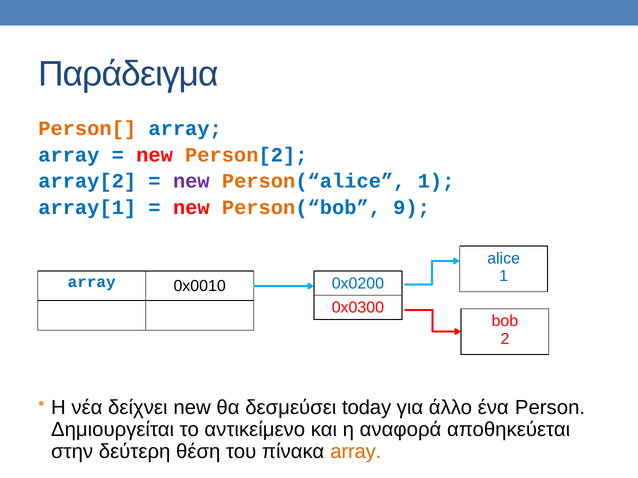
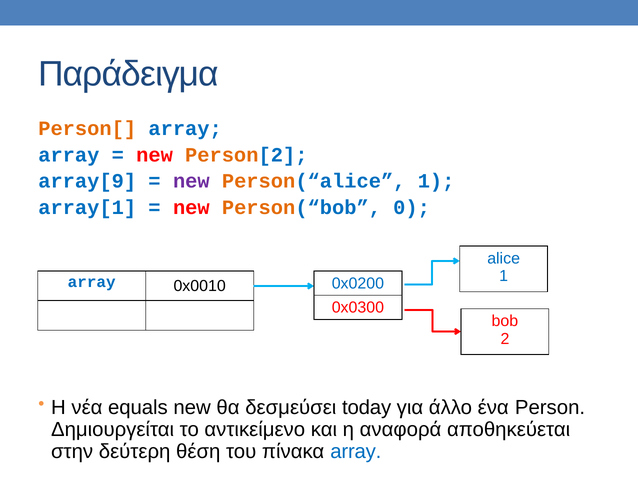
array[2: array[2 -> array[9 (87, 181)
9: 9 -> 0 (412, 208)
δείχνει: δείχνει -> equals (138, 408)
array colour: orange -> blue (356, 452)
